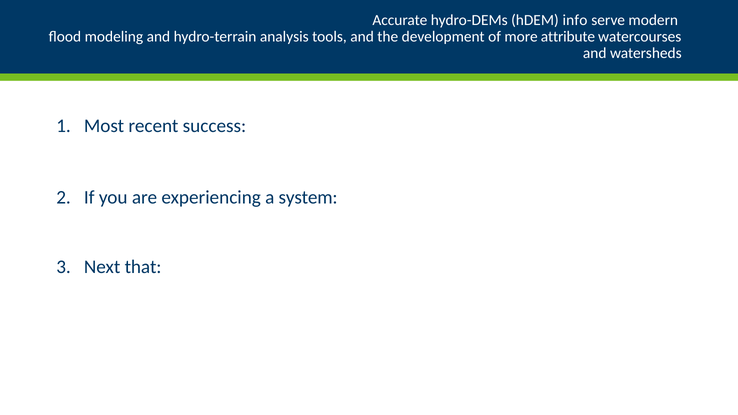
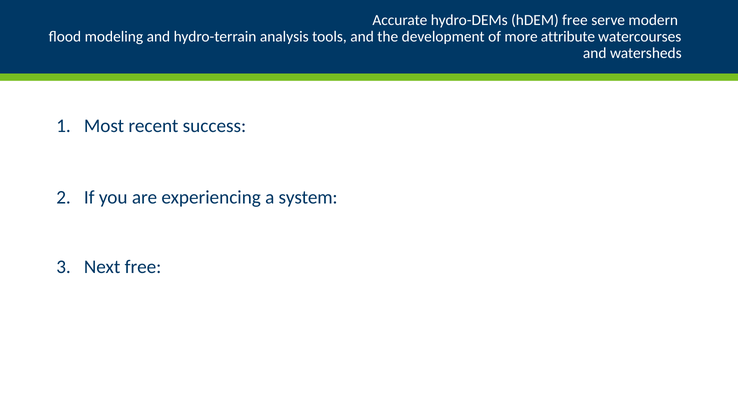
hDEM info: info -> free (575, 20)
Next that: that -> free (143, 267)
